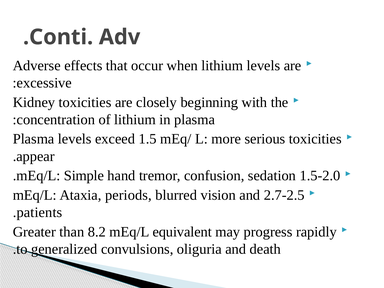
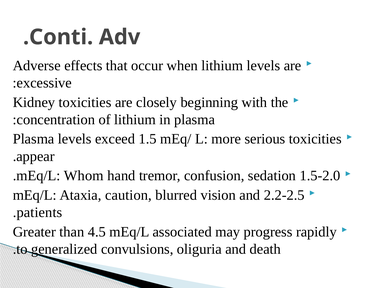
Simple: Simple -> Whom (84, 176)
periods: periods -> caution (128, 195)
2.7-2.5: 2.7-2.5 -> 2.2-2.5 (284, 195)
8.2: 8.2 -> 4.5 (97, 232)
equivalent: equivalent -> associated (182, 232)
